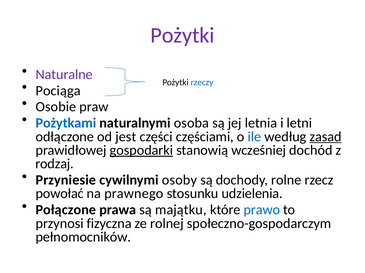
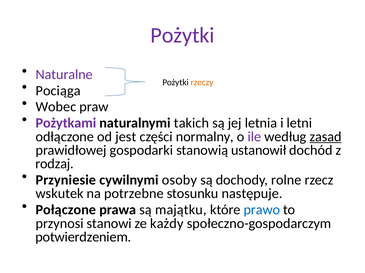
rzeczy colour: blue -> orange (202, 83)
Osobie: Osobie -> Wobec (56, 107)
Pożytkami colour: blue -> purple (66, 123)
osoba: osoba -> takich (191, 123)
częściami: częściami -> normalny (205, 137)
ile colour: blue -> purple (254, 137)
gospodarki underline: present -> none (141, 151)
wcześniej: wcześniej -> ustanowił (259, 151)
powołać: powołać -> wskutek (60, 194)
prawnego: prawnego -> potrzebne (134, 194)
udzielenia: udzielenia -> następuje (252, 194)
fizyczna: fizyczna -> stanowi (109, 224)
rolnej: rolnej -> każdy (167, 224)
pełnomocników: pełnomocników -> potwierdzeniem (83, 238)
